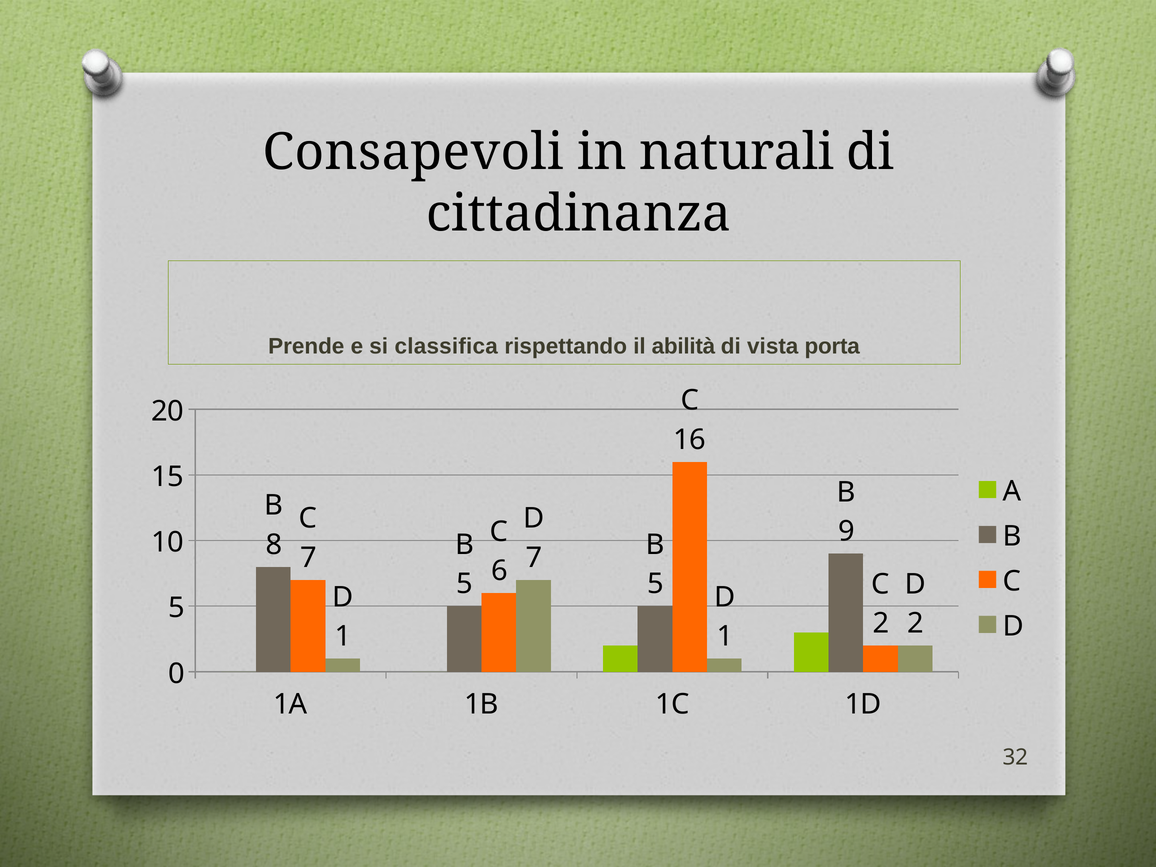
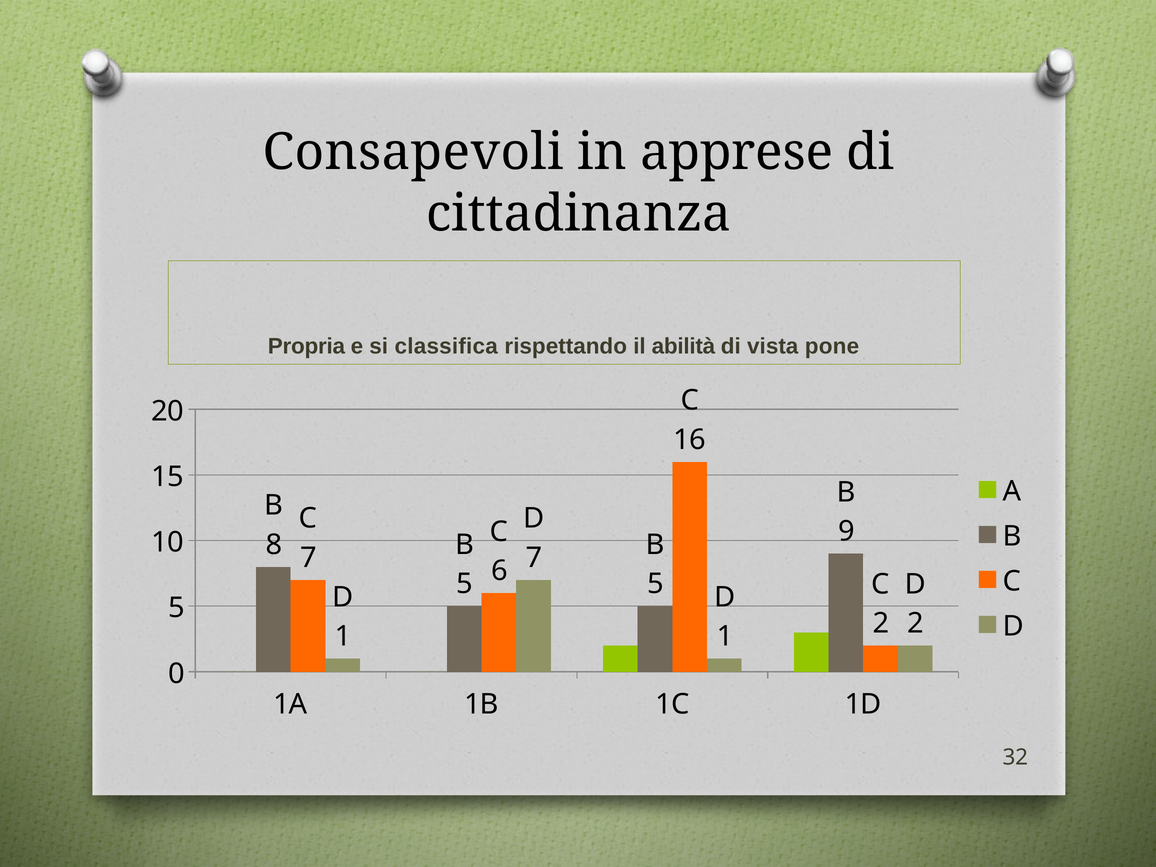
naturali: naturali -> apprese (737, 152)
Prende: Prende -> Propria (306, 346)
porta: porta -> pone (832, 346)
